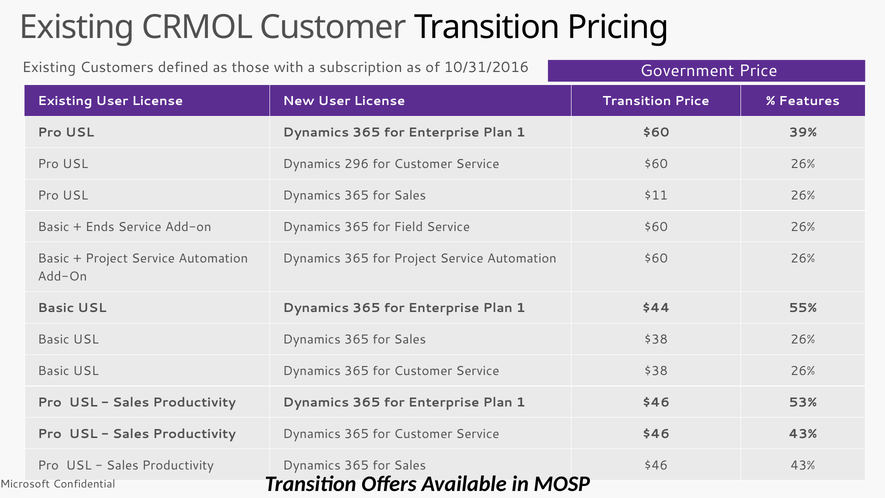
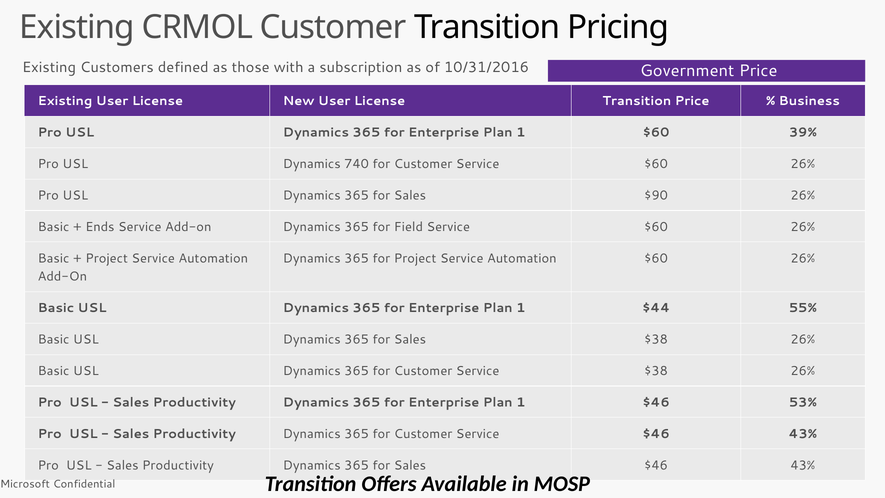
Features: Features -> Business (809, 101)
296: 296 -> 740 (357, 164)
$11: $11 -> $90 (656, 195)
